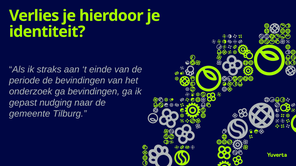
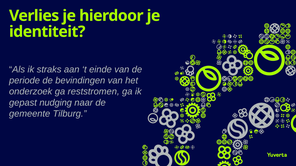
ga bevindingen: bevindingen -> reststromen (94, 92)
